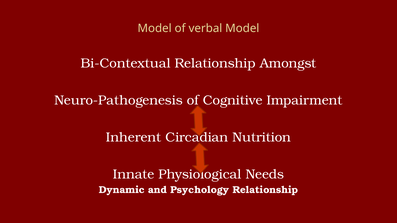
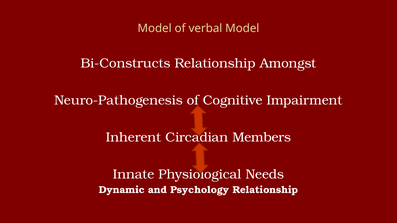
Bi-Contextual: Bi-Contextual -> Bi-Constructs (126, 63)
Nutrition: Nutrition -> Members (262, 137)
